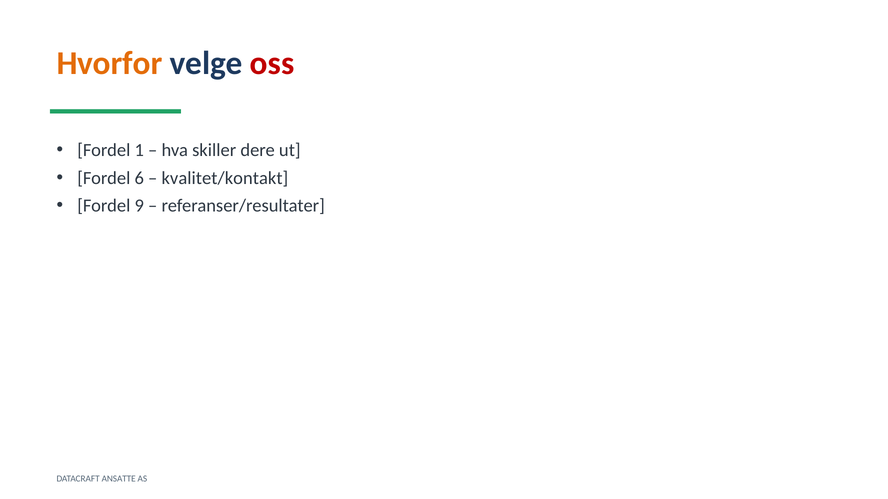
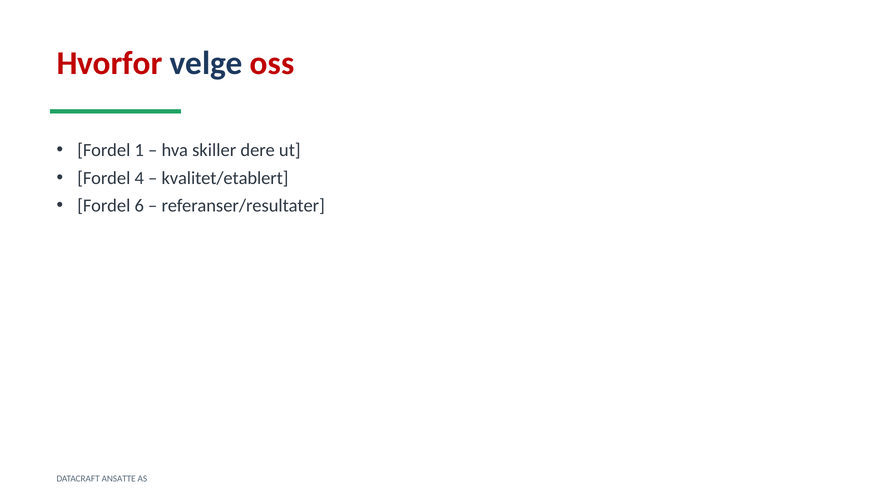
Hvorfor colour: orange -> red (109, 63)
6: 6 -> 4 (139, 178)
kvalitet/kontakt: kvalitet/kontakt -> kvalitet/etablert (225, 178)
9: 9 -> 6 (139, 206)
